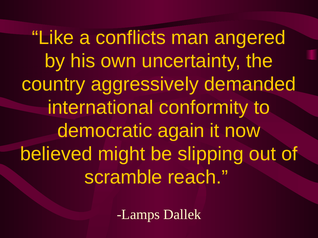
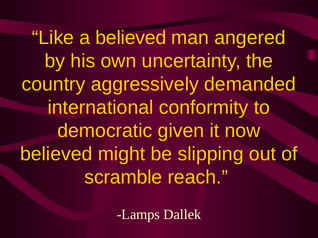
a conflicts: conflicts -> believed (131, 38)
again: again -> given (181, 131)
